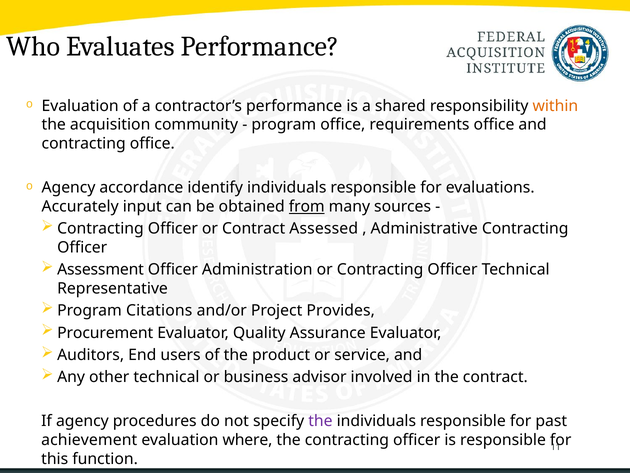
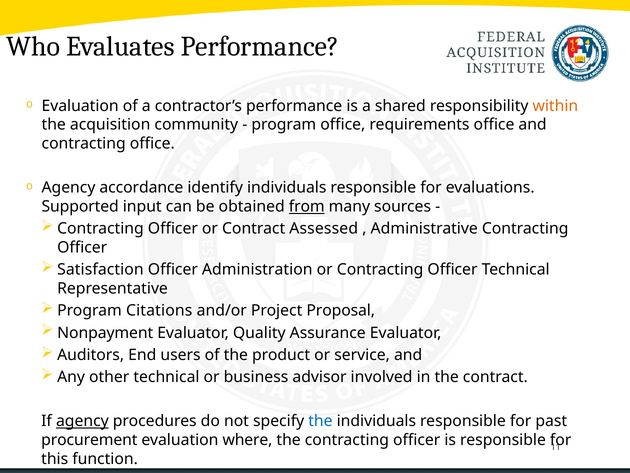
Accurately: Accurately -> Supported (80, 206)
Assessment: Assessment -> Satisfaction (100, 269)
Provides: Provides -> Proposal (341, 310)
Procurement: Procurement -> Nonpayment (105, 332)
agency underline: none -> present (82, 421)
the colour: purple -> blue (320, 421)
achievement: achievement -> procurement (89, 440)
